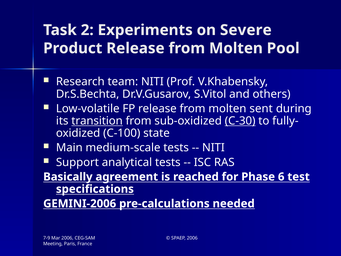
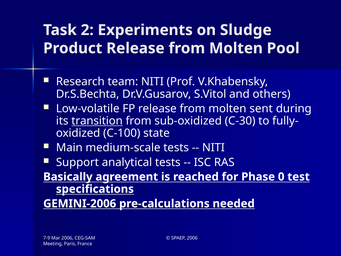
Severe: Severe -> Sludge (246, 30)
C-30 underline: present -> none (240, 121)
6: 6 -> 0 (281, 177)
